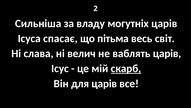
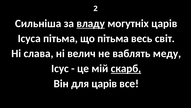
владу underline: none -> present (91, 23)
Ісуса спасає: спасає -> пітьма (60, 38)
ваблять царів: царів -> меду (167, 53)
